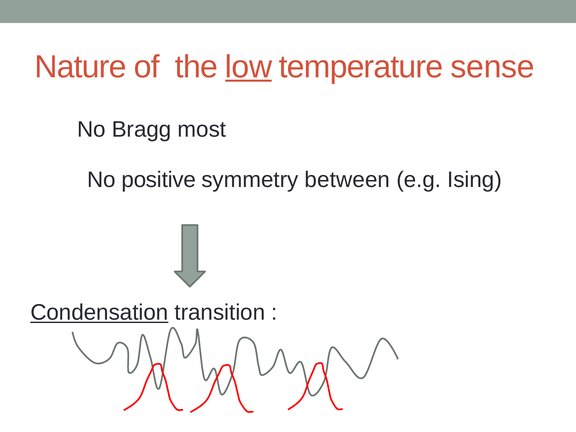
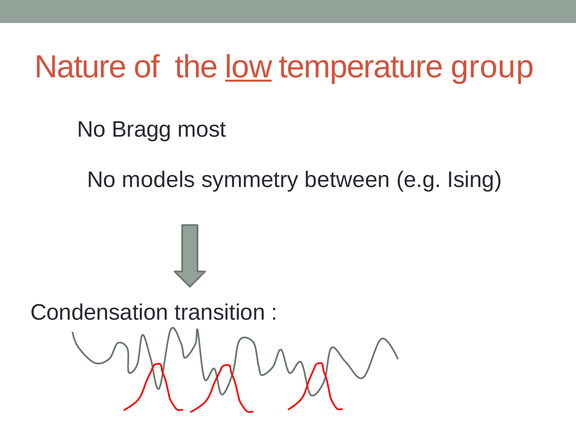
sense: sense -> group (492, 67)
positive: positive -> models (159, 180)
Condensation underline: present -> none (99, 313)
